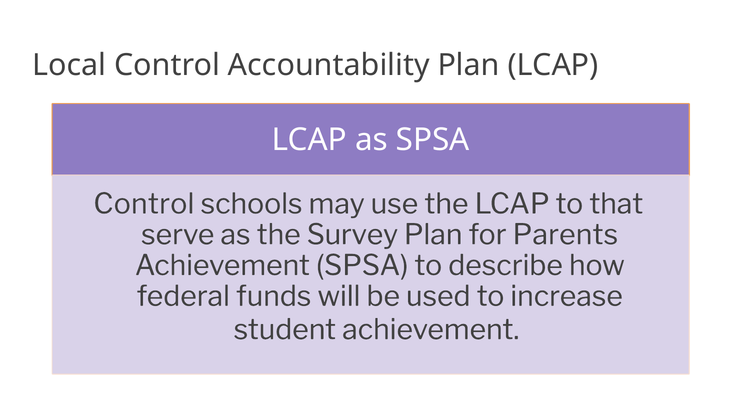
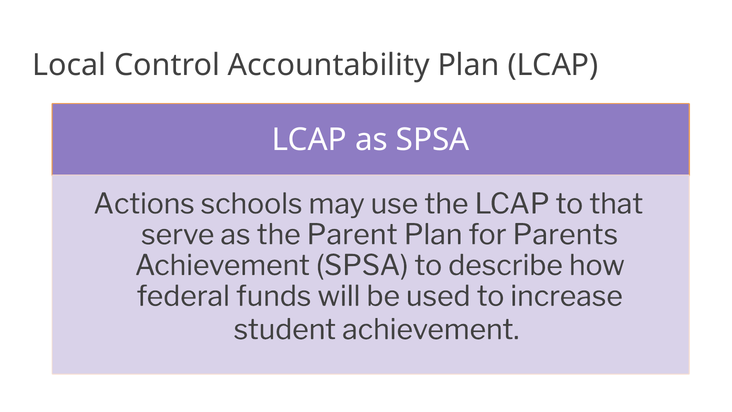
Control: Control -> Actions (144, 204)
Survey: Survey -> Parent (352, 235)
